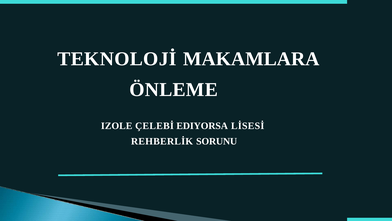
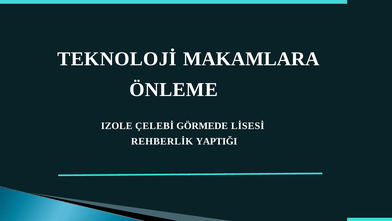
EDIYORSA: EDIYORSA -> GÖRMEDE (202, 126)
SORUNU: SORUNU -> YAPTIĞI (217, 141)
